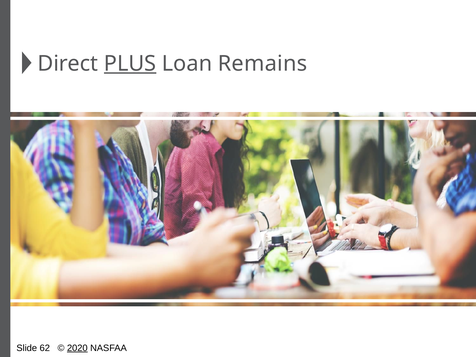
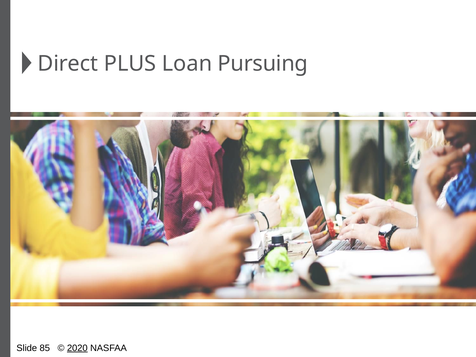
PLUS underline: present -> none (130, 63)
Remains: Remains -> Pursuing (263, 63)
62: 62 -> 85 (45, 348)
